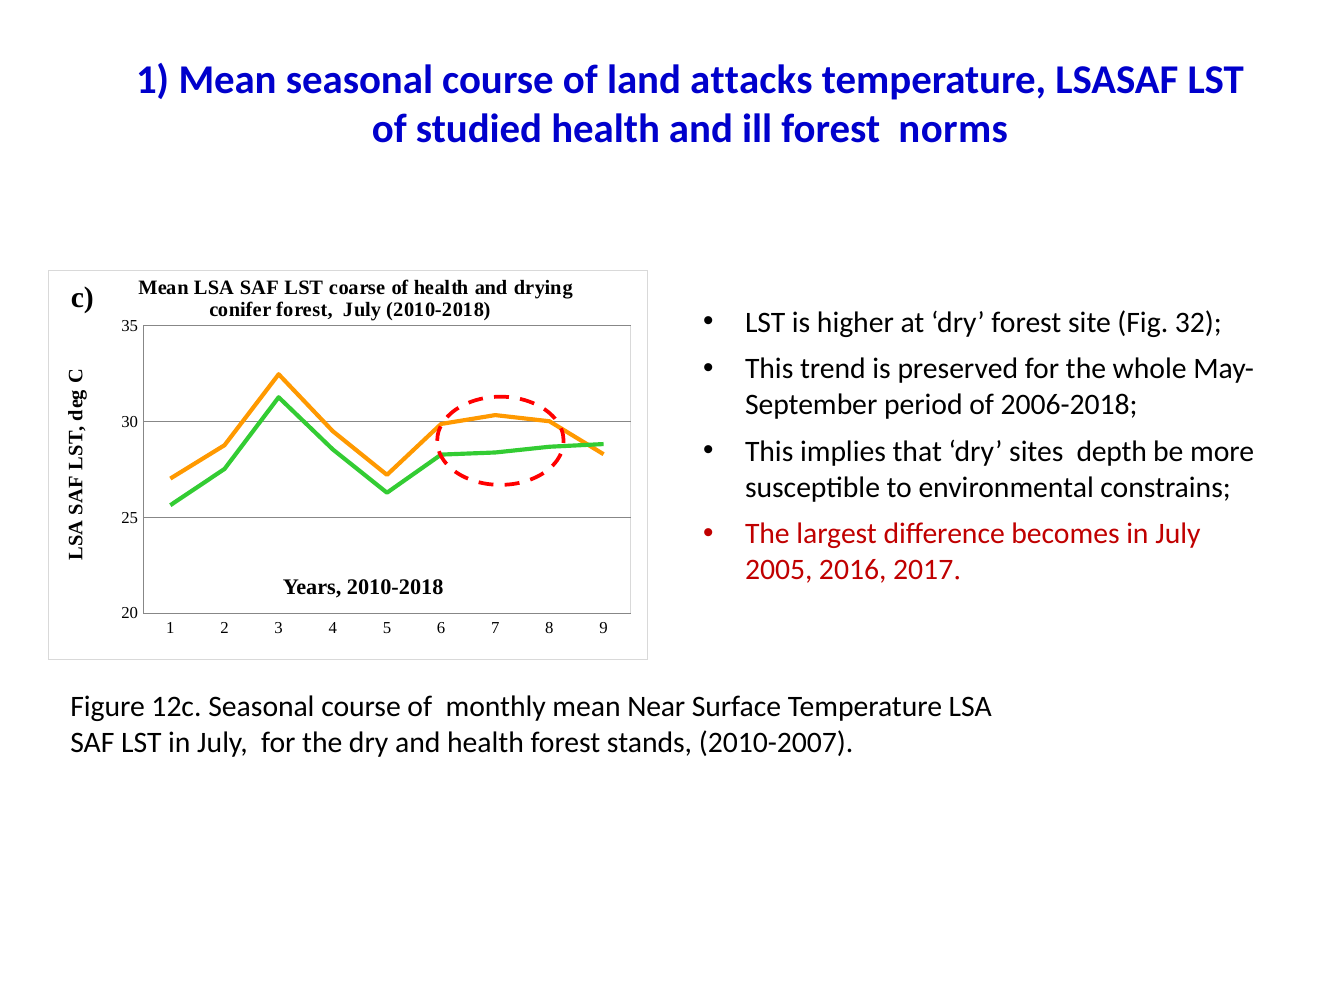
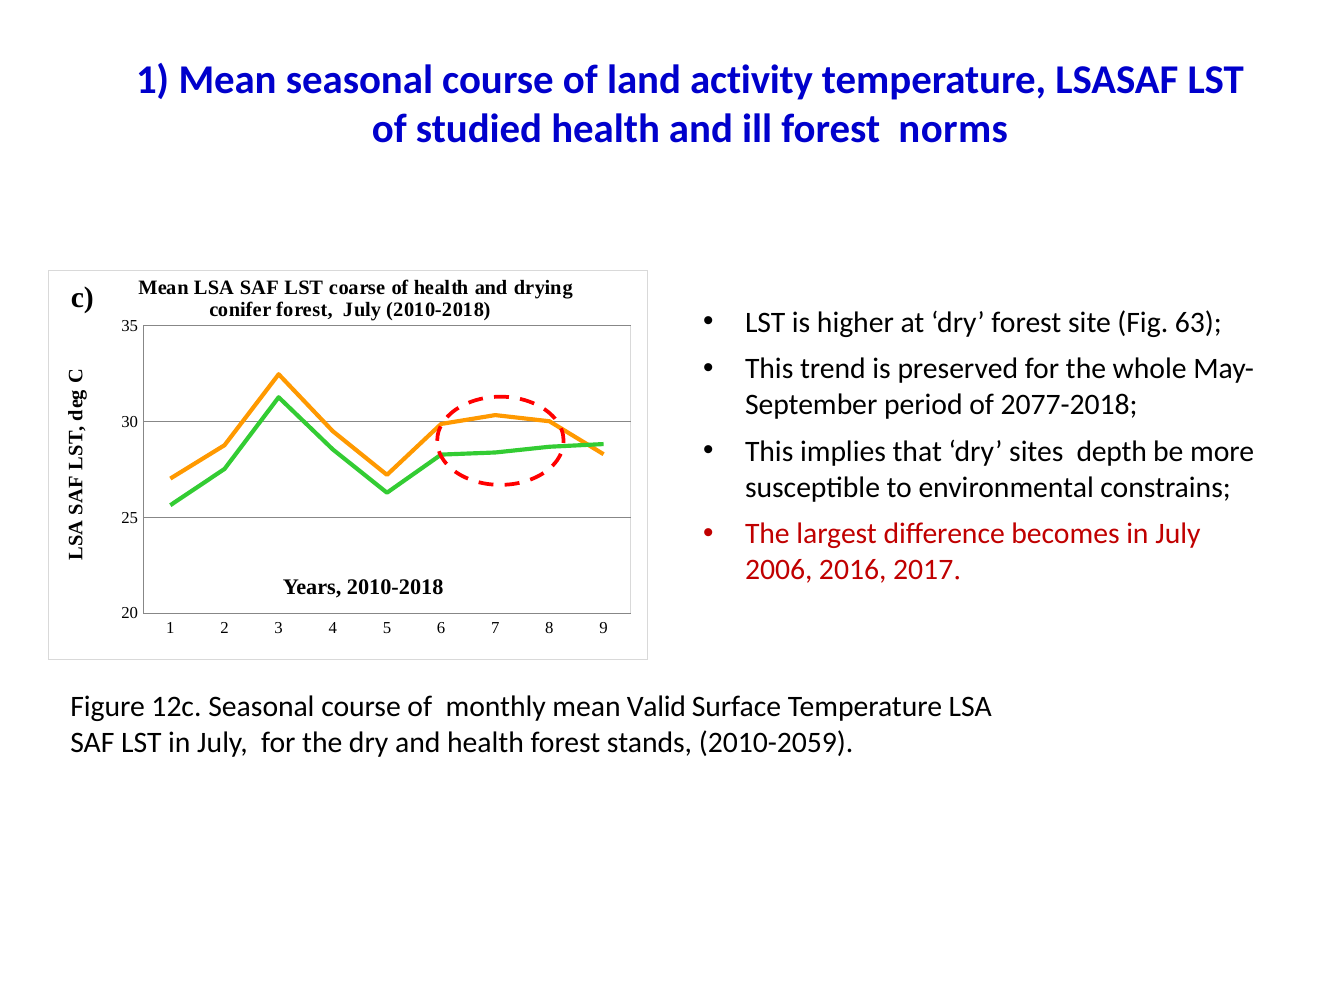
attacks: attacks -> activity (752, 80)
32: 32 -> 63 (1198, 322)
2006-2018: 2006-2018 -> 2077-2018 (1069, 405)
2005: 2005 -> 2006 (779, 570)
Near: Near -> Valid (656, 707)
2010-2007: 2010-2007 -> 2010-2059 (776, 743)
